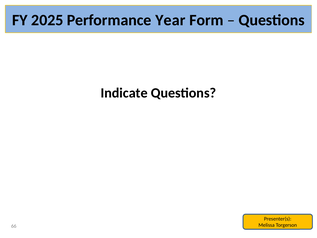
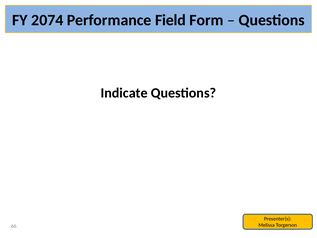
2025: 2025 -> 2074 (47, 20)
Year: Year -> Field (170, 20)
